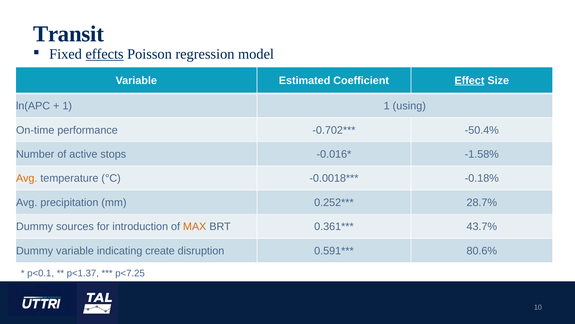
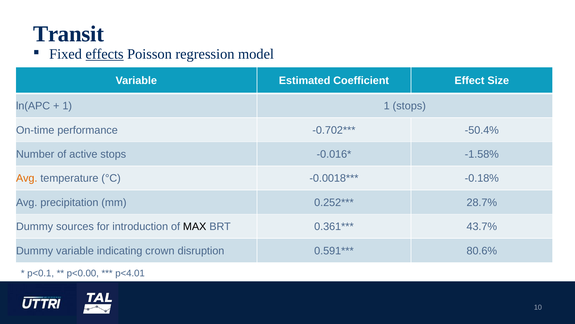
Effect underline: present -> none (470, 80)
1 using: using -> stops (409, 106)
MAX colour: orange -> black (195, 226)
create: create -> crown (160, 250)
p<1.37: p<1.37 -> p<0.00 (83, 273)
p<7.25: p<7.25 -> p<4.01 (130, 273)
